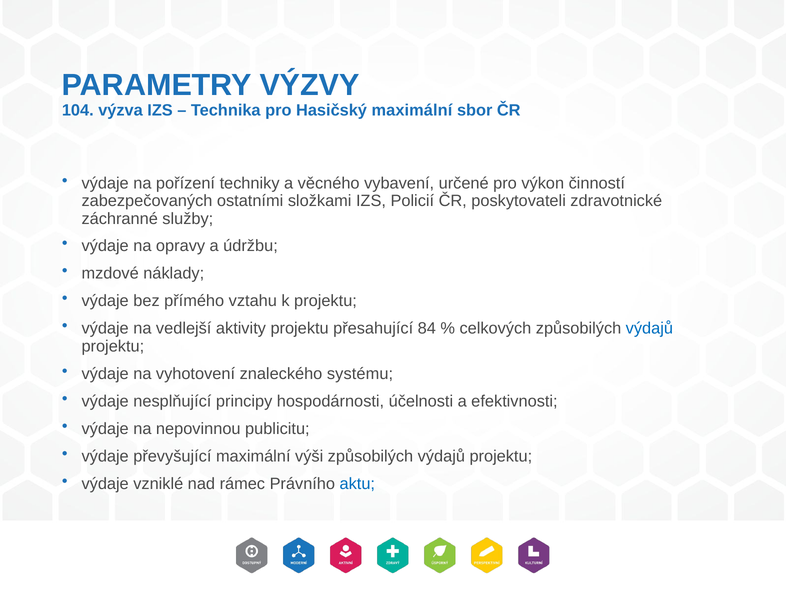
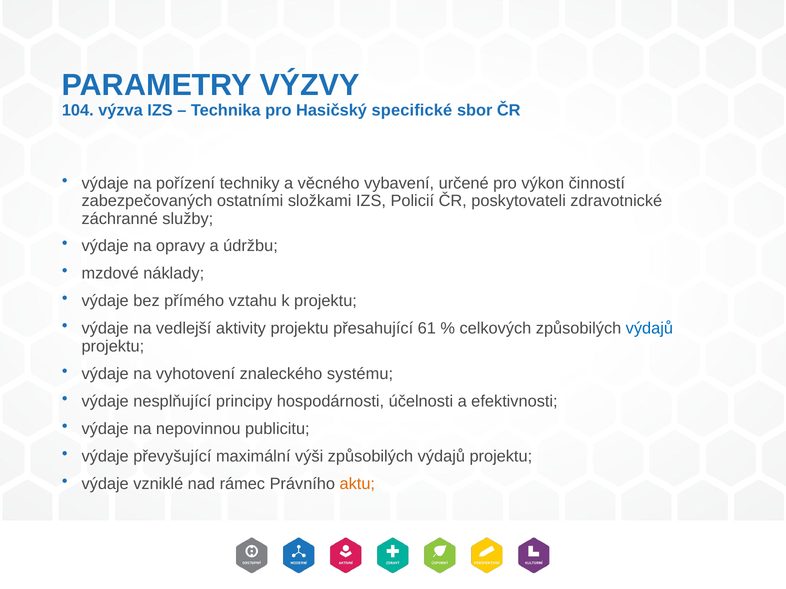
Hasičský maximální: maximální -> specifické (412, 111)
84: 84 -> 61 (427, 329)
aktu colour: blue -> orange (357, 484)
